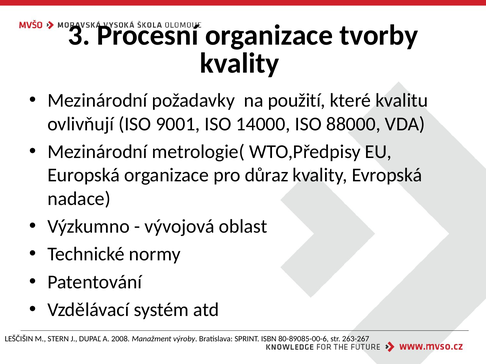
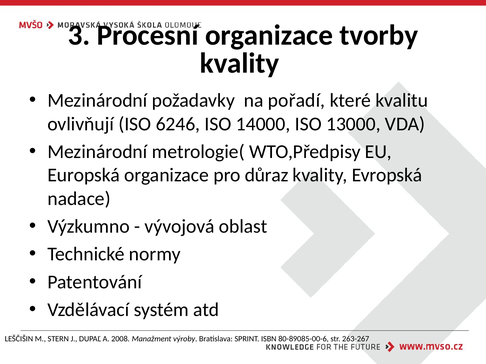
použití: použití -> pořadí (297, 101)
9001: 9001 -> 6246 (178, 124)
88000: 88000 -> 13000 (353, 124)
